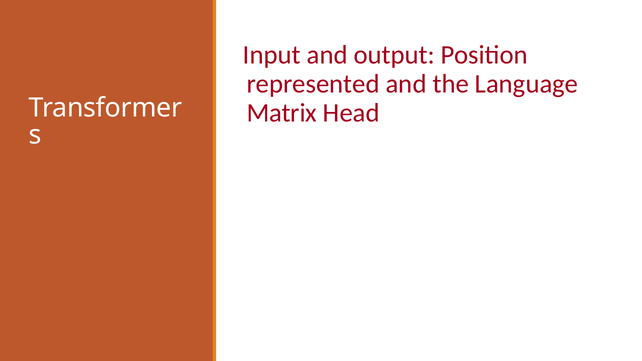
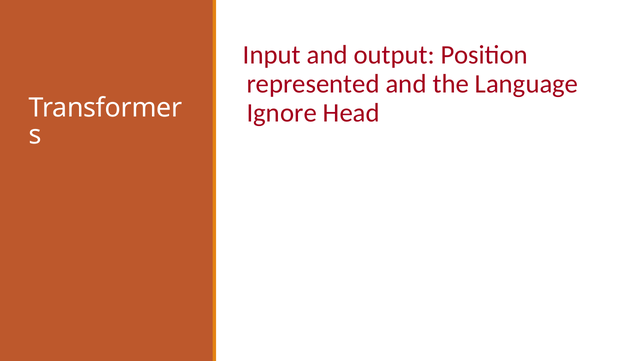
Matrix: Matrix -> Ignore (282, 113)
